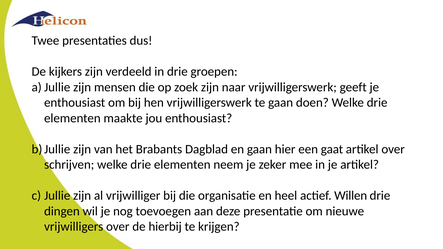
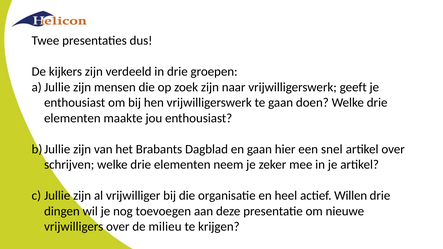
gaat: gaat -> snel (332, 149)
hierbij: hierbij -> milieu (165, 227)
